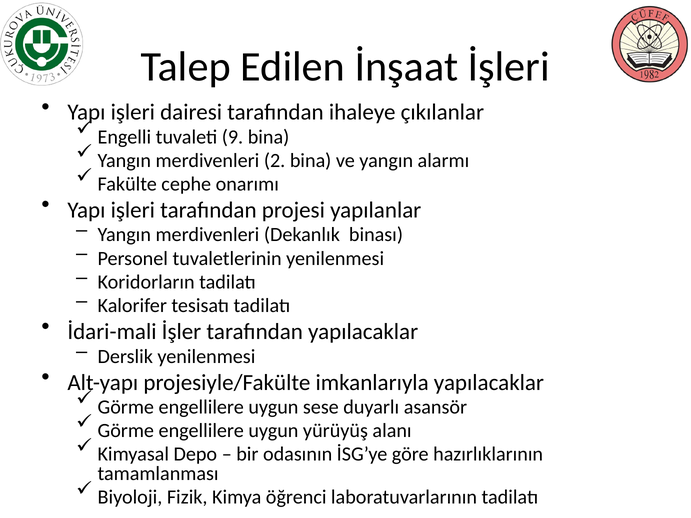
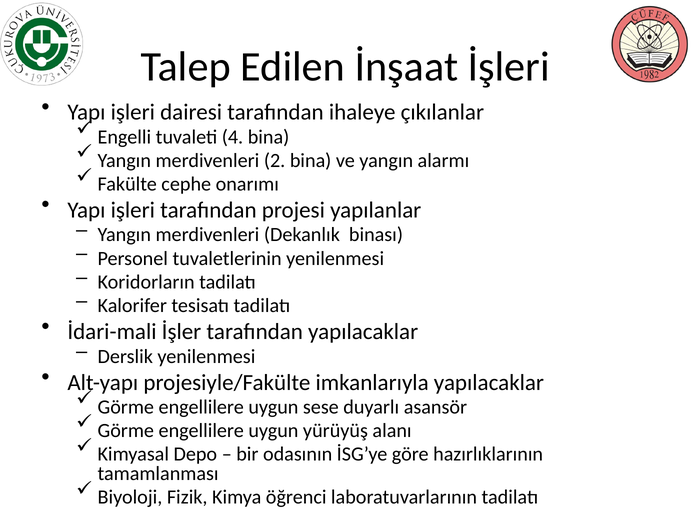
9: 9 -> 4 (232, 137)
